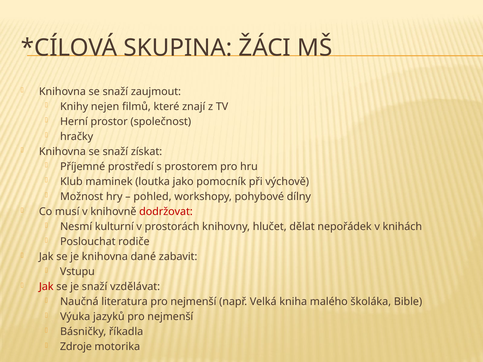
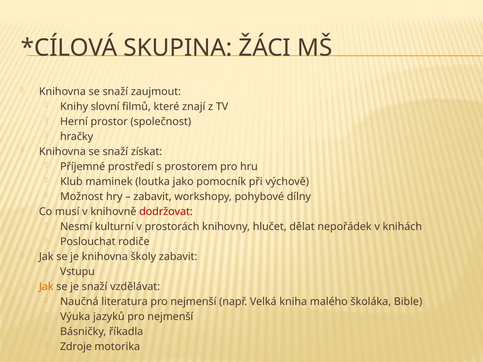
nejen: nejen -> slovní (105, 107)
pohled: pohled -> zabavit (153, 197)
dané: dané -> školy (143, 257)
Jak colour: red -> orange (46, 287)
